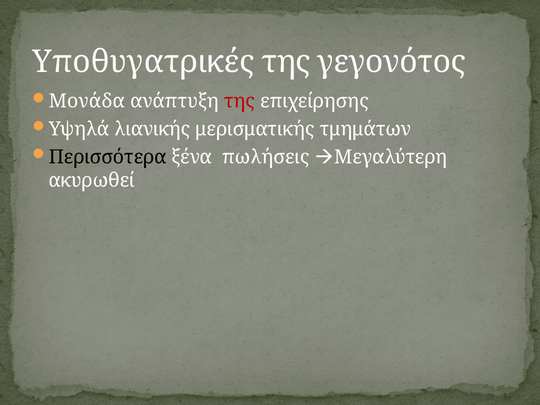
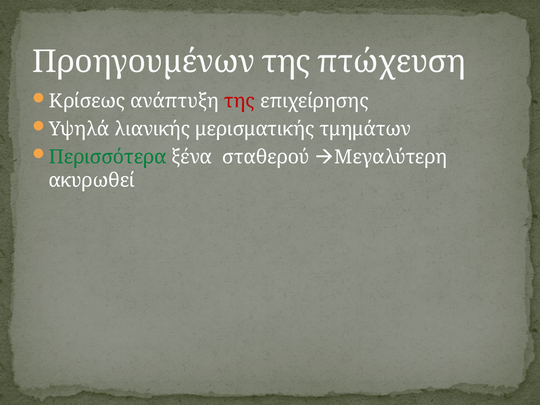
Υποθυγατρικές: Υποθυγατρικές -> Προηγουµένων (144, 62)
γεγονότος: γεγονότος -> πτώχευση (392, 62)
Μονάδα: Μονάδα -> Κρίσεως (87, 101)
Περισσότερα colour: black -> green (108, 157)
πωλήσεις: πωλήσεις -> σταθερού (266, 157)
